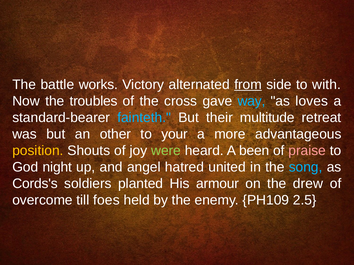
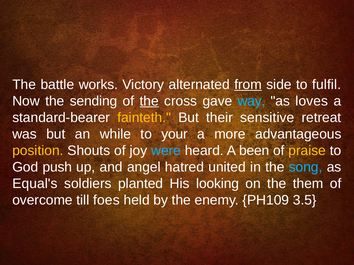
with: with -> fulfil (327, 85)
troubles: troubles -> sending (94, 101)
the underline: none -> present (149, 101)
fainteth colour: light blue -> yellow (144, 118)
multitude: multitude -> sensitive (267, 118)
other: other -> while (115, 134)
were colour: light green -> light blue (166, 151)
praise colour: pink -> yellow (307, 151)
night: night -> push (57, 167)
Cords's: Cords's -> Equal's (35, 184)
armour: armour -> looking (218, 184)
drew: drew -> them (308, 184)
2.5: 2.5 -> 3.5 (305, 200)
